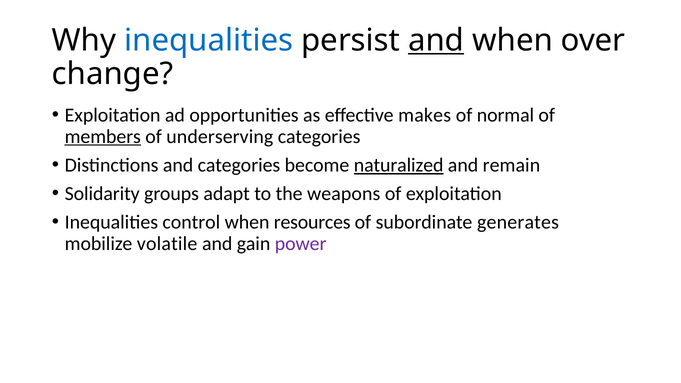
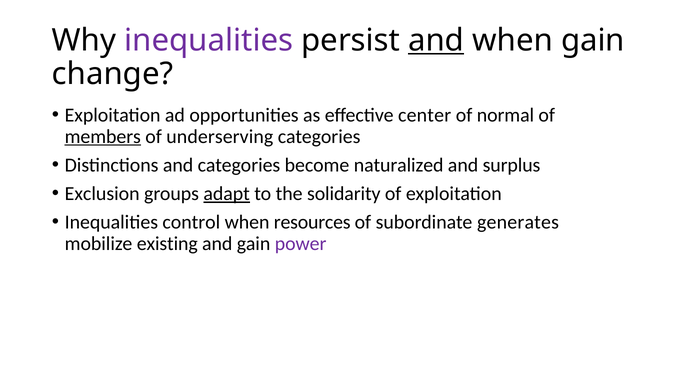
inequalities colour: blue -> purple (209, 40)
when over: over -> gain (593, 40)
makes: makes -> center (425, 115)
naturalized underline: present -> none (399, 165)
remain: remain -> surplus (511, 165)
Solidarity: Solidarity -> Exclusion (102, 194)
adapt underline: none -> present (227, 194)
weapons: weapons -> solidarity (344, 194)
volatile: volatile -> existing (167, 244)
